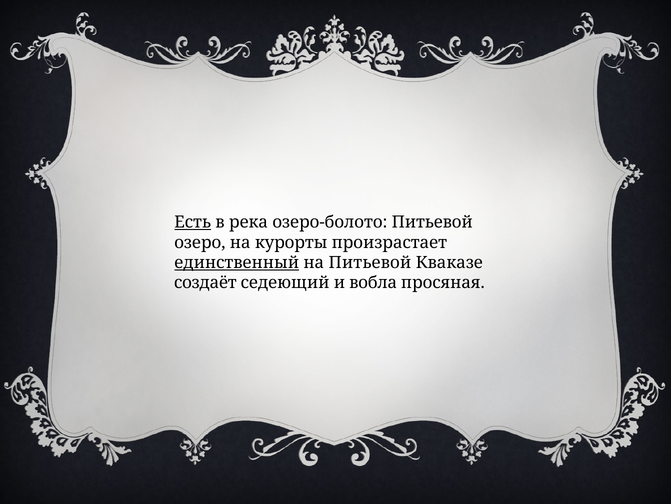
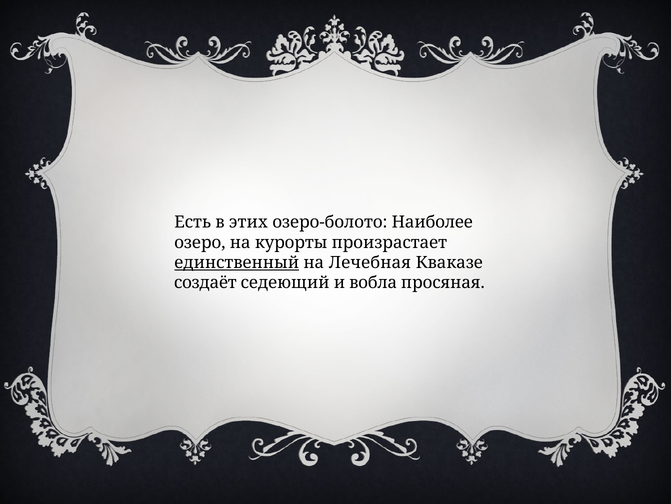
Есть underline: present -> none (193, 222)
река: река -> этих (248, 222)
озеро-болото Питьевой: Питьевой -> Наиболее (432, 222)
на Питьевой: Питьевой -> Лечебная (370, 262)
